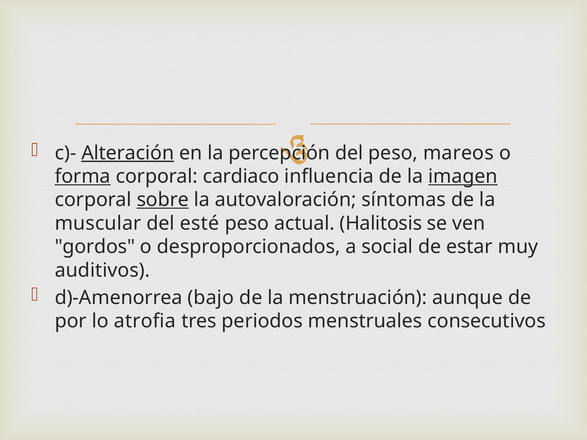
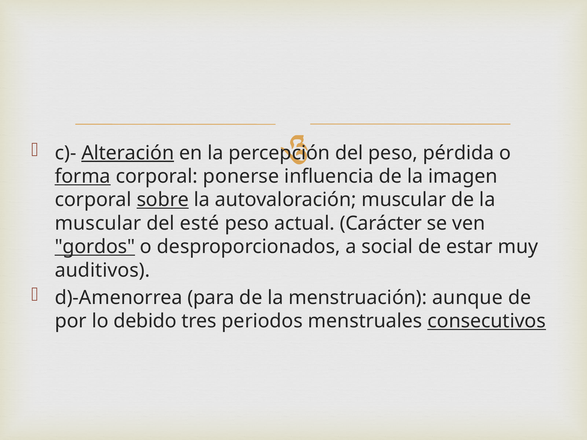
mareos: mareos -> pérdida (459, 153)
cardiaco: cardiaco -> ponerse (241, 176)
imagen underline: present -> none (463, 176)
autovaloración síntomas: síntomas -> muscular (404, 200)
Halitosis: Halitosis -> Carácter (381, 223)
gordos underline: none -> present (95, 247)
bajo: bajo -> para (211, 298)
atrofia: atrofia -> debido (145, 321)
consecutivos underline: none -> present (487, 321)
